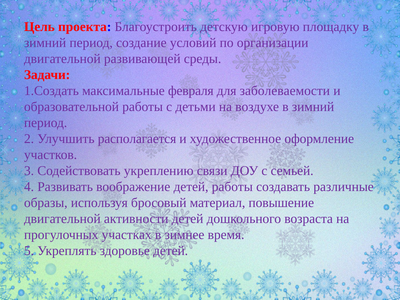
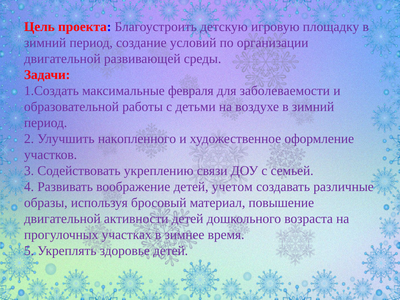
располагается: располагается -> накопленного (137, 139)
детей работы: работы -> учетом (232, 187)
